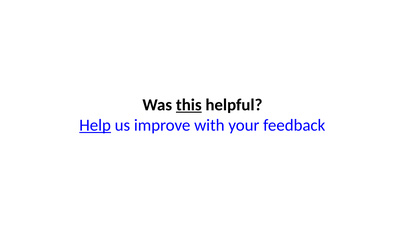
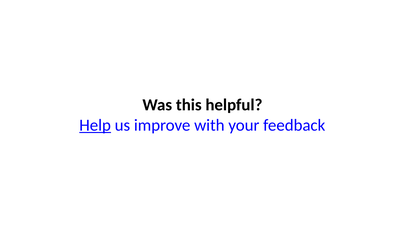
this underline: present -> none (189, 105)
